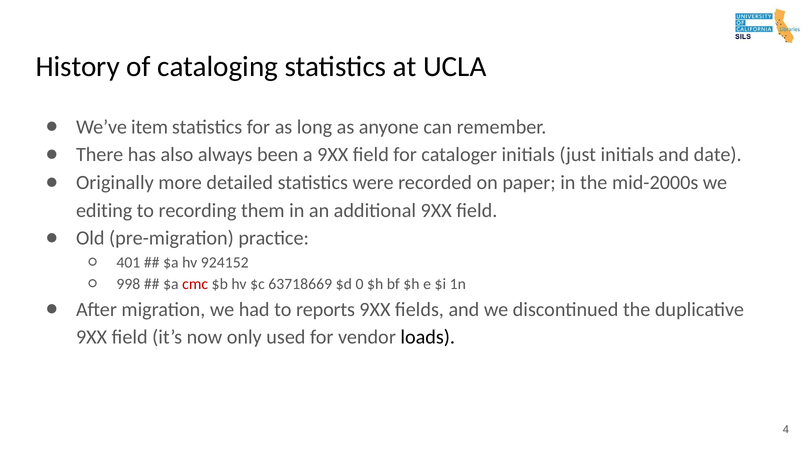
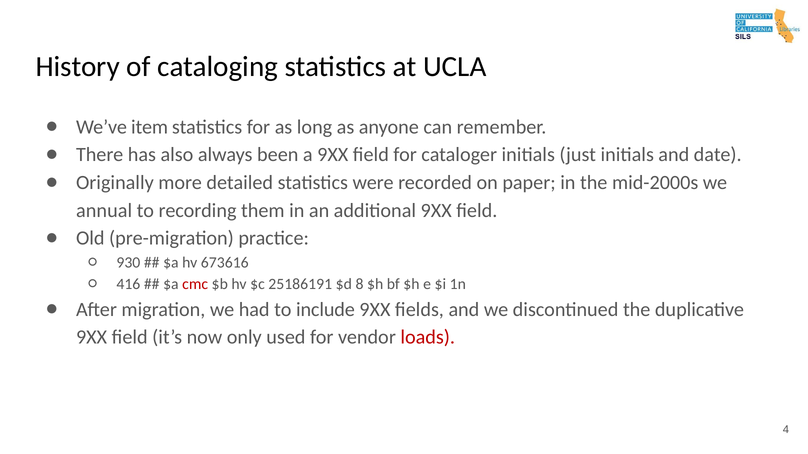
editing: editing -> annual (104, 211)
401: 401 -> 930 (128, 263)
924152: 924152 -> 673616 (225, 263)
998: 998 -> 416 (128, 284)
63718669: 63718669 -> 25186191 (300, 284)
0: 0 -> 8 (360, 284)
reports: reports -> include (325, 310)
loads colour: black -> red (428, 338)
